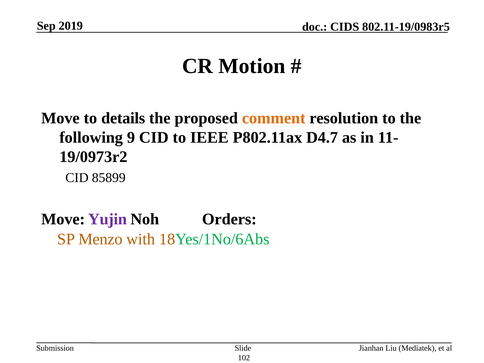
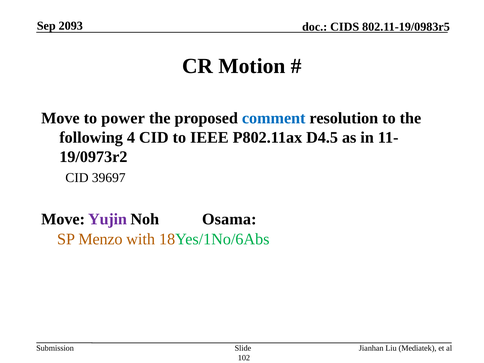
2019: 2019 -> 2093 (71, 26)
details: details -> power (123, 118)
comment colour: orange -> blue (274, 118)
9: 9 -> 4 (131, 137)
D4.7: D4.7 -> D4.5 (322, 137)
85899: 85899 -> 39697 (109, 178)
Orders: Orders -> Osama (229, 219)
